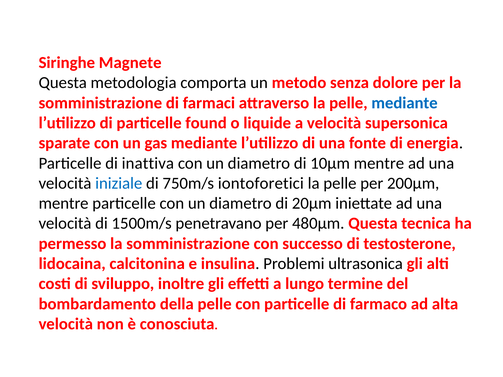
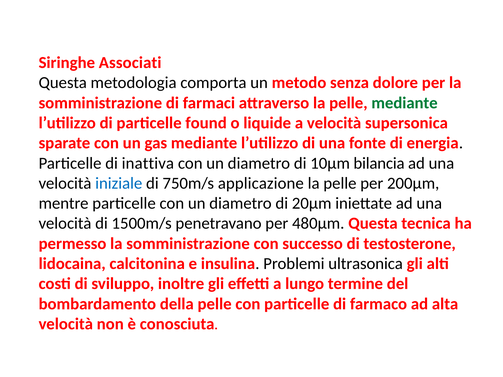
Magnete: Magnete -> Associati (130, 63)
mediante colour: blue -> green (405, 103)
10μm mentre: mentre -> bilancia (379, 163)
iontoforetici: iontoforetici -> applicazione (261, 183)
